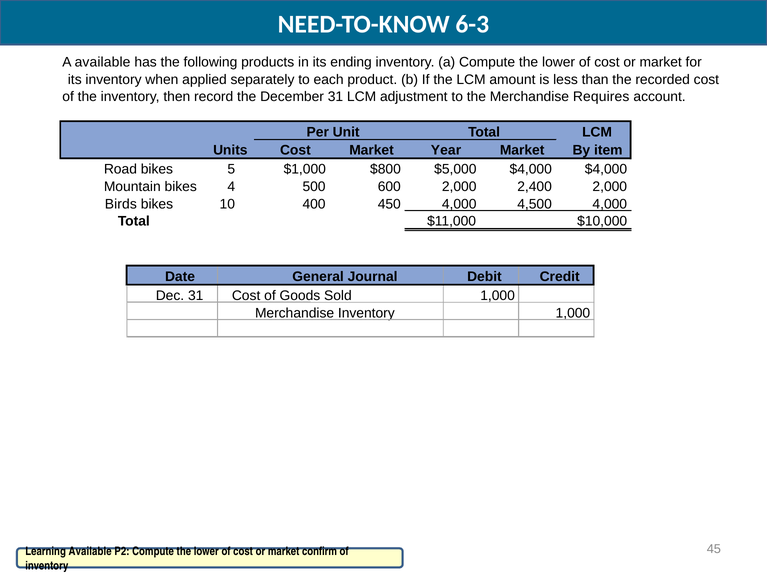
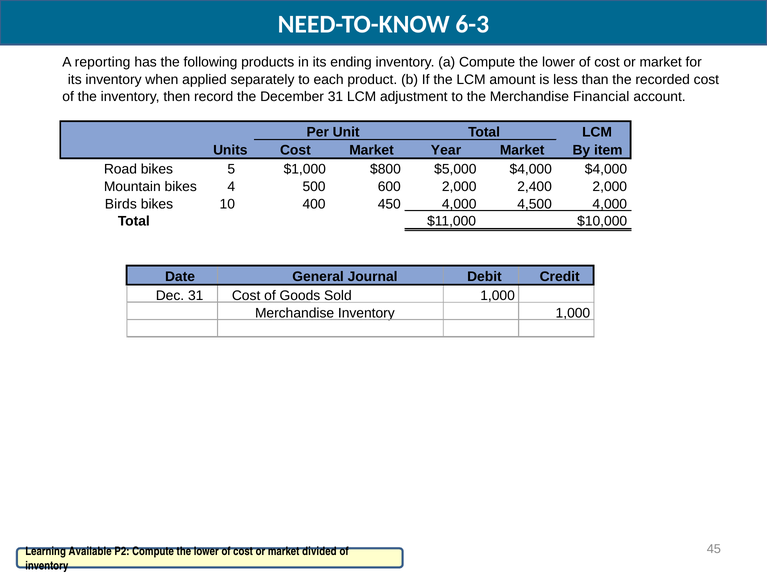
A available: available -> reporting (103, 62)
Requires: Requires -> Financial (601, 97)
confirm: confirm -> divided (319, 552)
